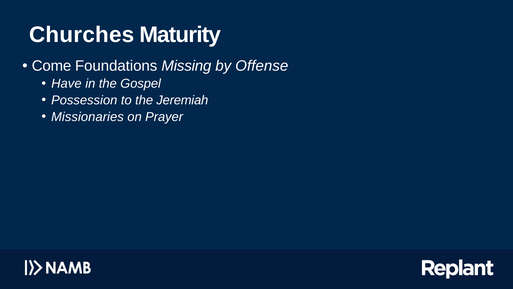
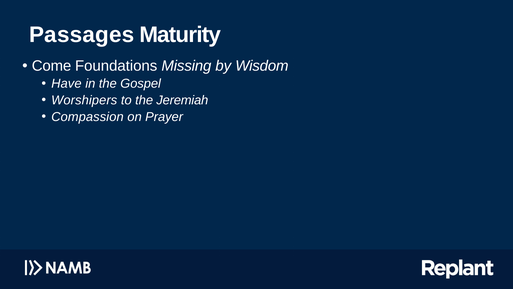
Churches: Churches -> Passages (82, 35)
Offense: Offense -> Wisdom (262, 66)
Possession: Possession -> Worshipers (84, 100)
Missionaries: Missionaries -> Compassion (87, 117)
